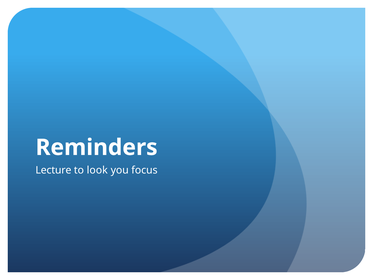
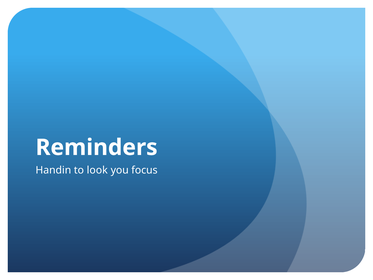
Lecture: Lecture -> Handin (53, 170)
